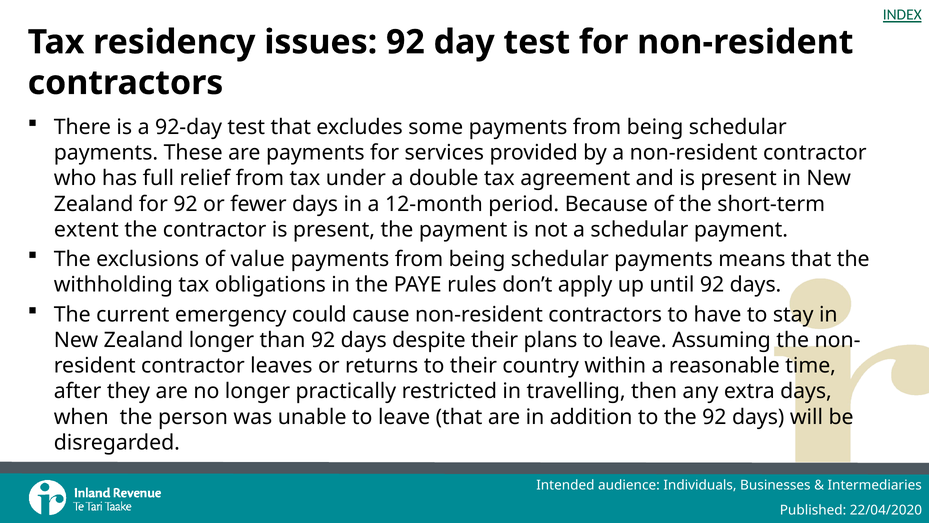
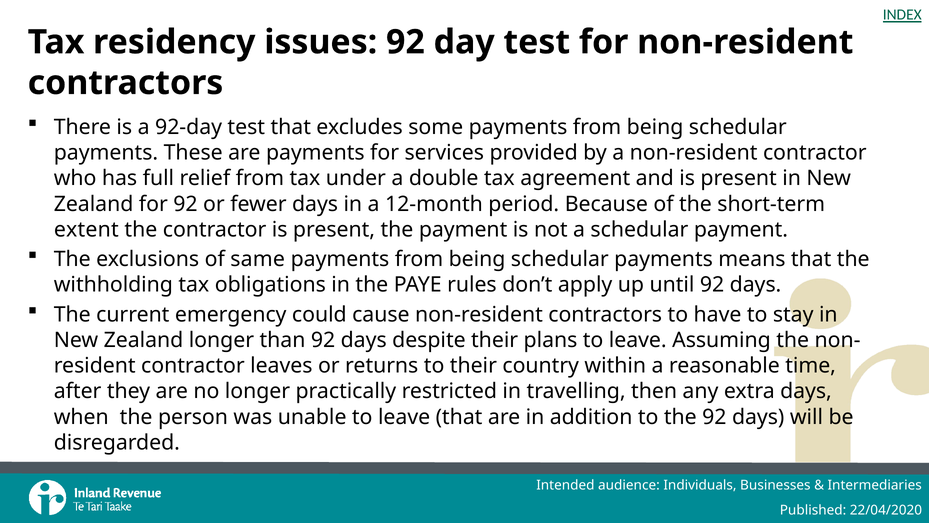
value: value -> same (258, 259)
